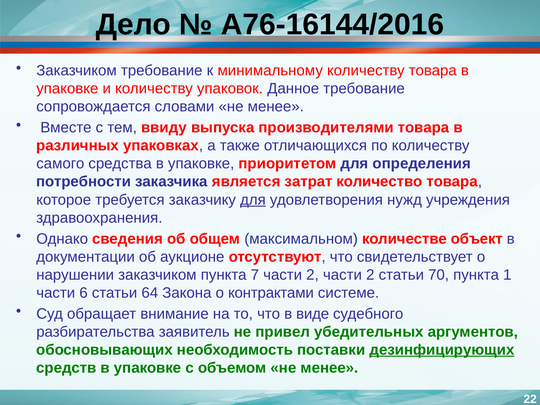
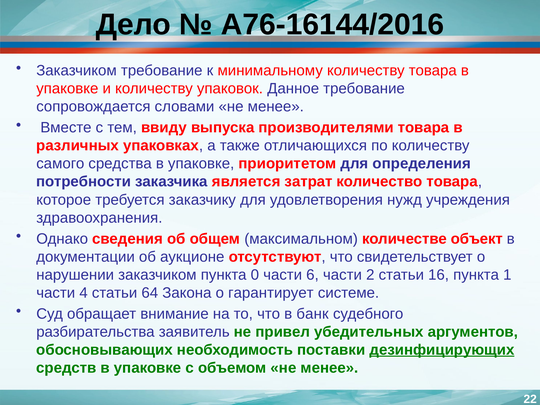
для underline: present -> none (253, 200)
7: 7 -> 0 (255, 275)
2: 2 -> 6 (313, 275)
70: 70 -> 16 (439, 275)
6: 6 -> 4 (84, 293)
контрактами: контрактами -> гарантирует (271, 293)
виде: виде -> банк (312, 314)
